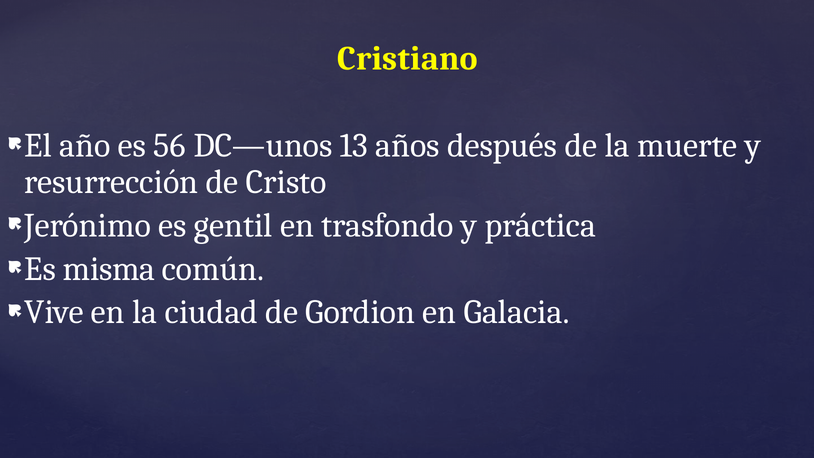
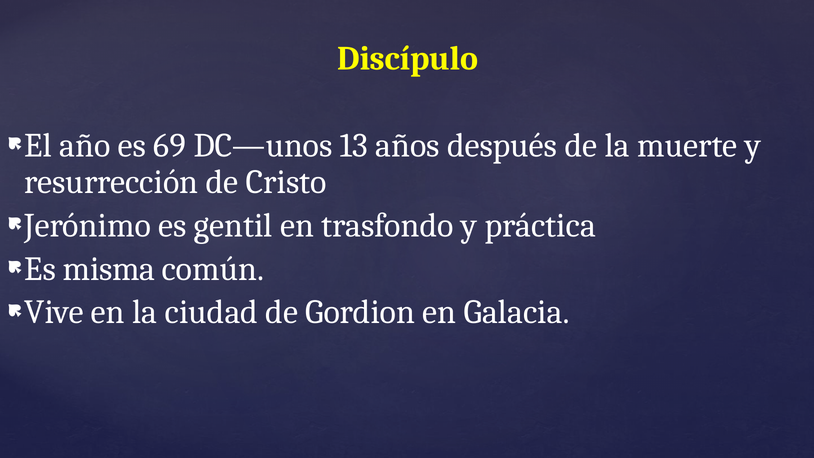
Cristiano: Cristiano -> Discípulo (408, 59)
56: 56 -> 69 (170, 145)
